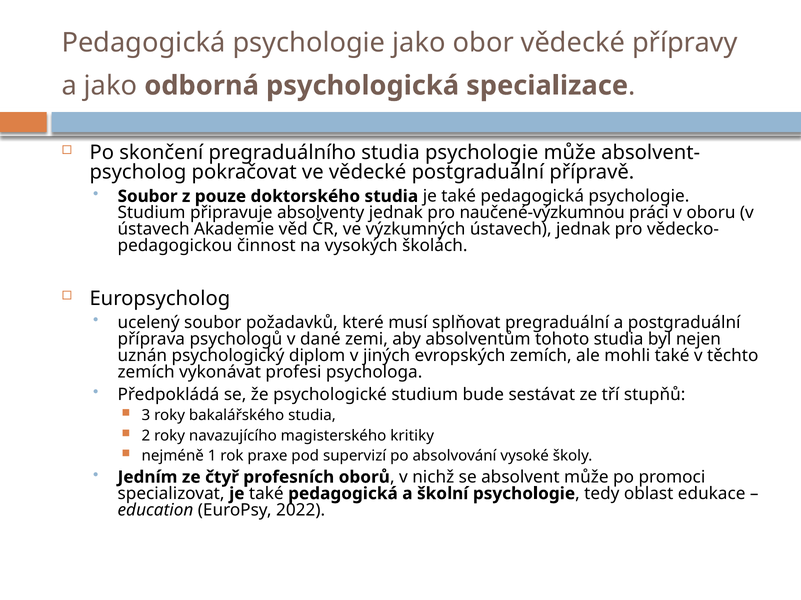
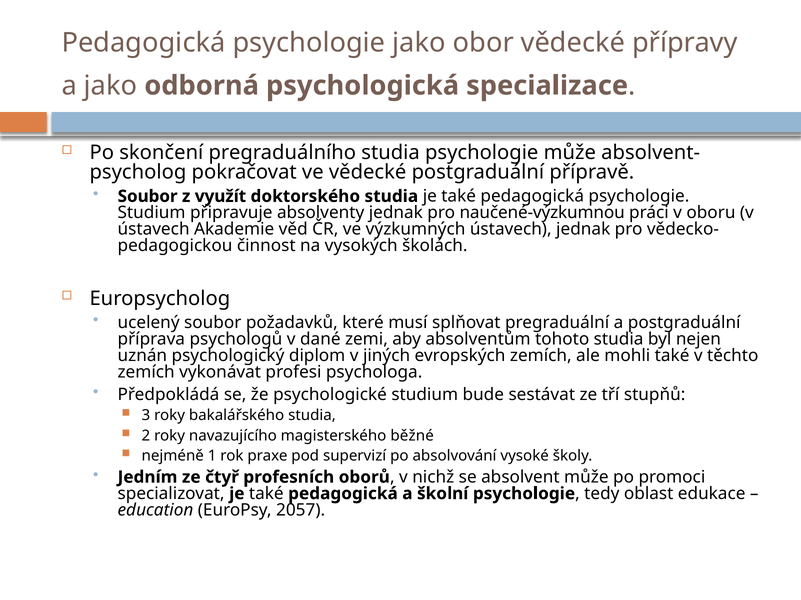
pouze: pouze -> využít (220, 197)
kritiky: kritiky -> běžné (412, 436)
2022: 2022 -> 2057 (301, 511)
